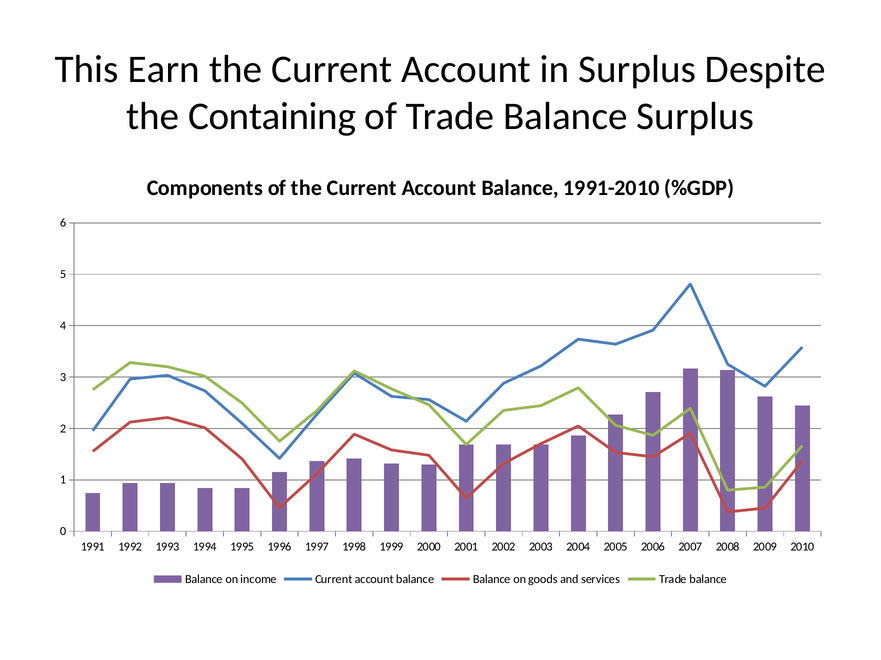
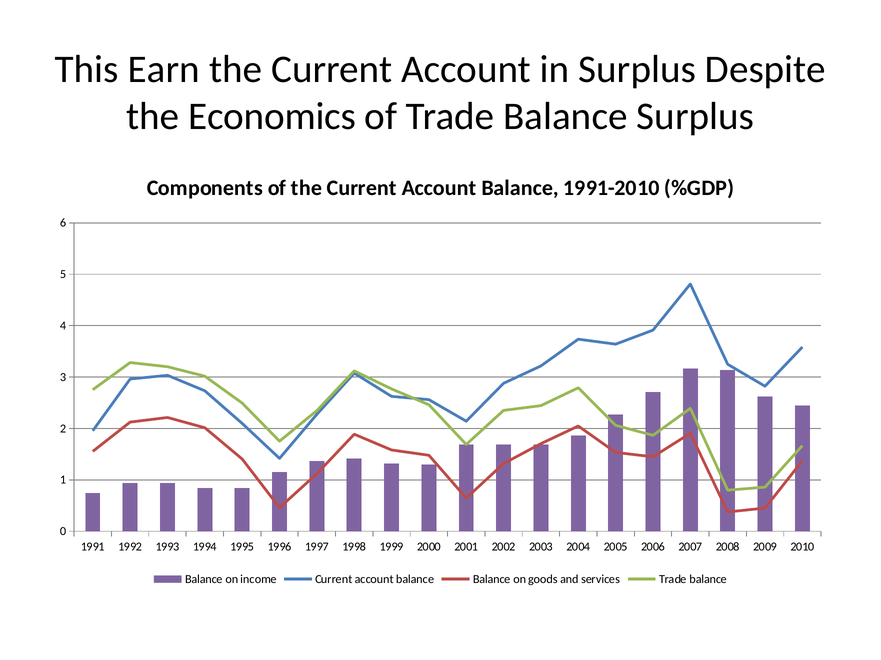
Containing: Containing -> Economics (272, 117)
